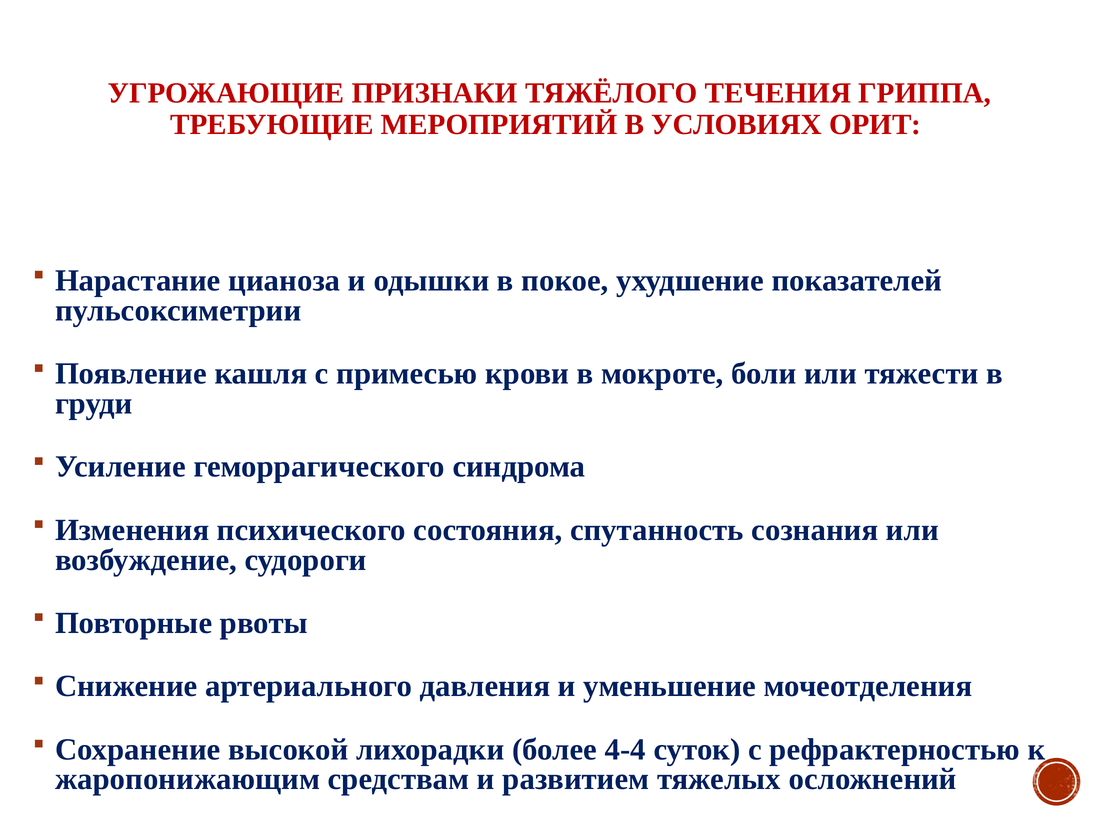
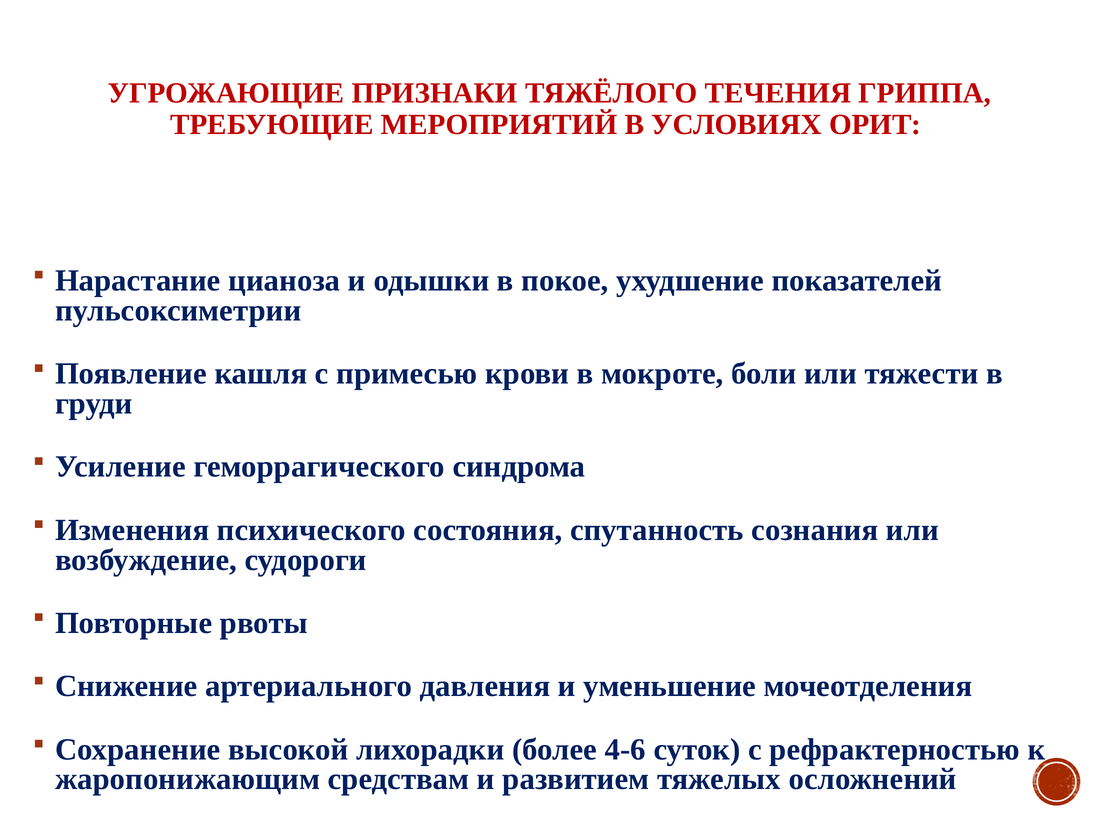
4-4: 4-4 -> 4-6 (625, 749)
